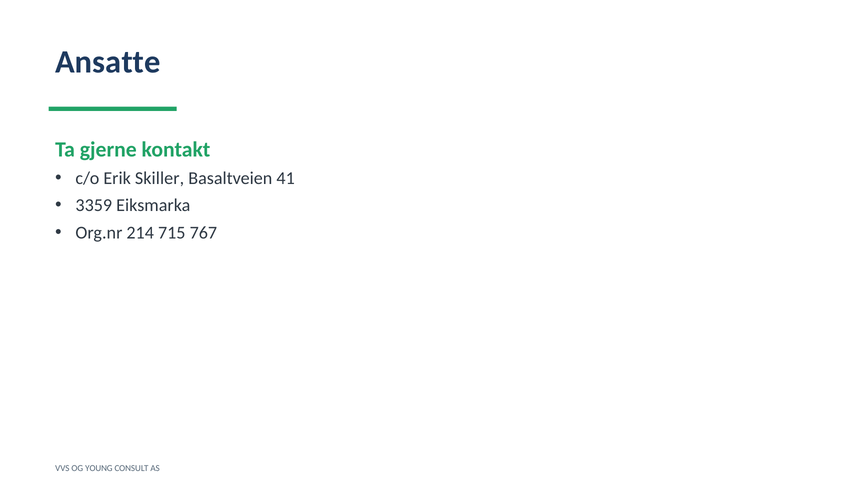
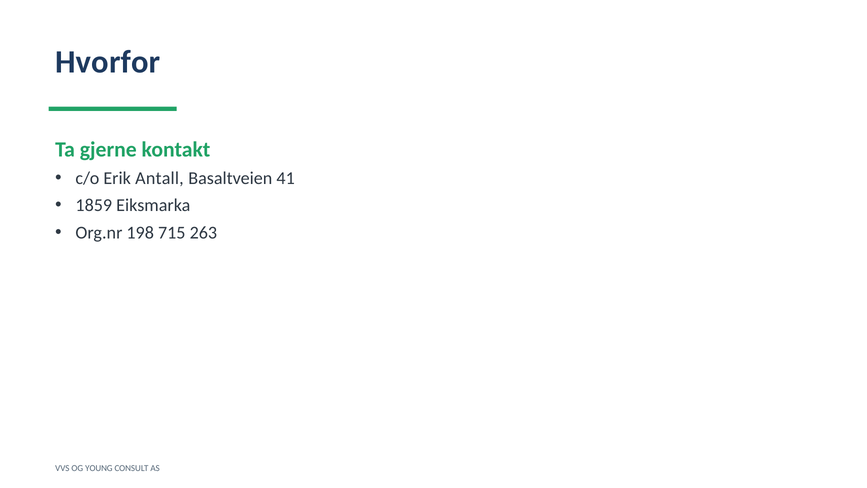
Ansatte: Ansatte -> Hvorfor (108, 62)
Skiller: Skiller -> Antall (159, 178)
3359: 3359 -> 1859 (94, 205)
214: 214 -> 198 (140, 233)
767: 767 -> 263 (203, 233)
